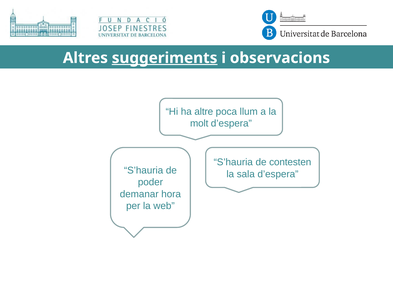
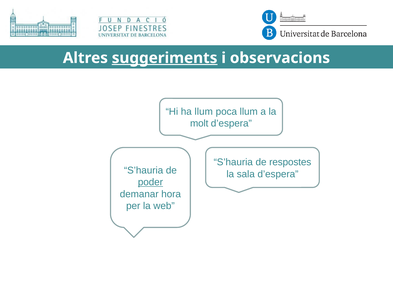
ha altre: altre -> llum (204, 111)
contesten: contesten -> respostes (290, 162)
poder underline: none -> present (150, 182)
